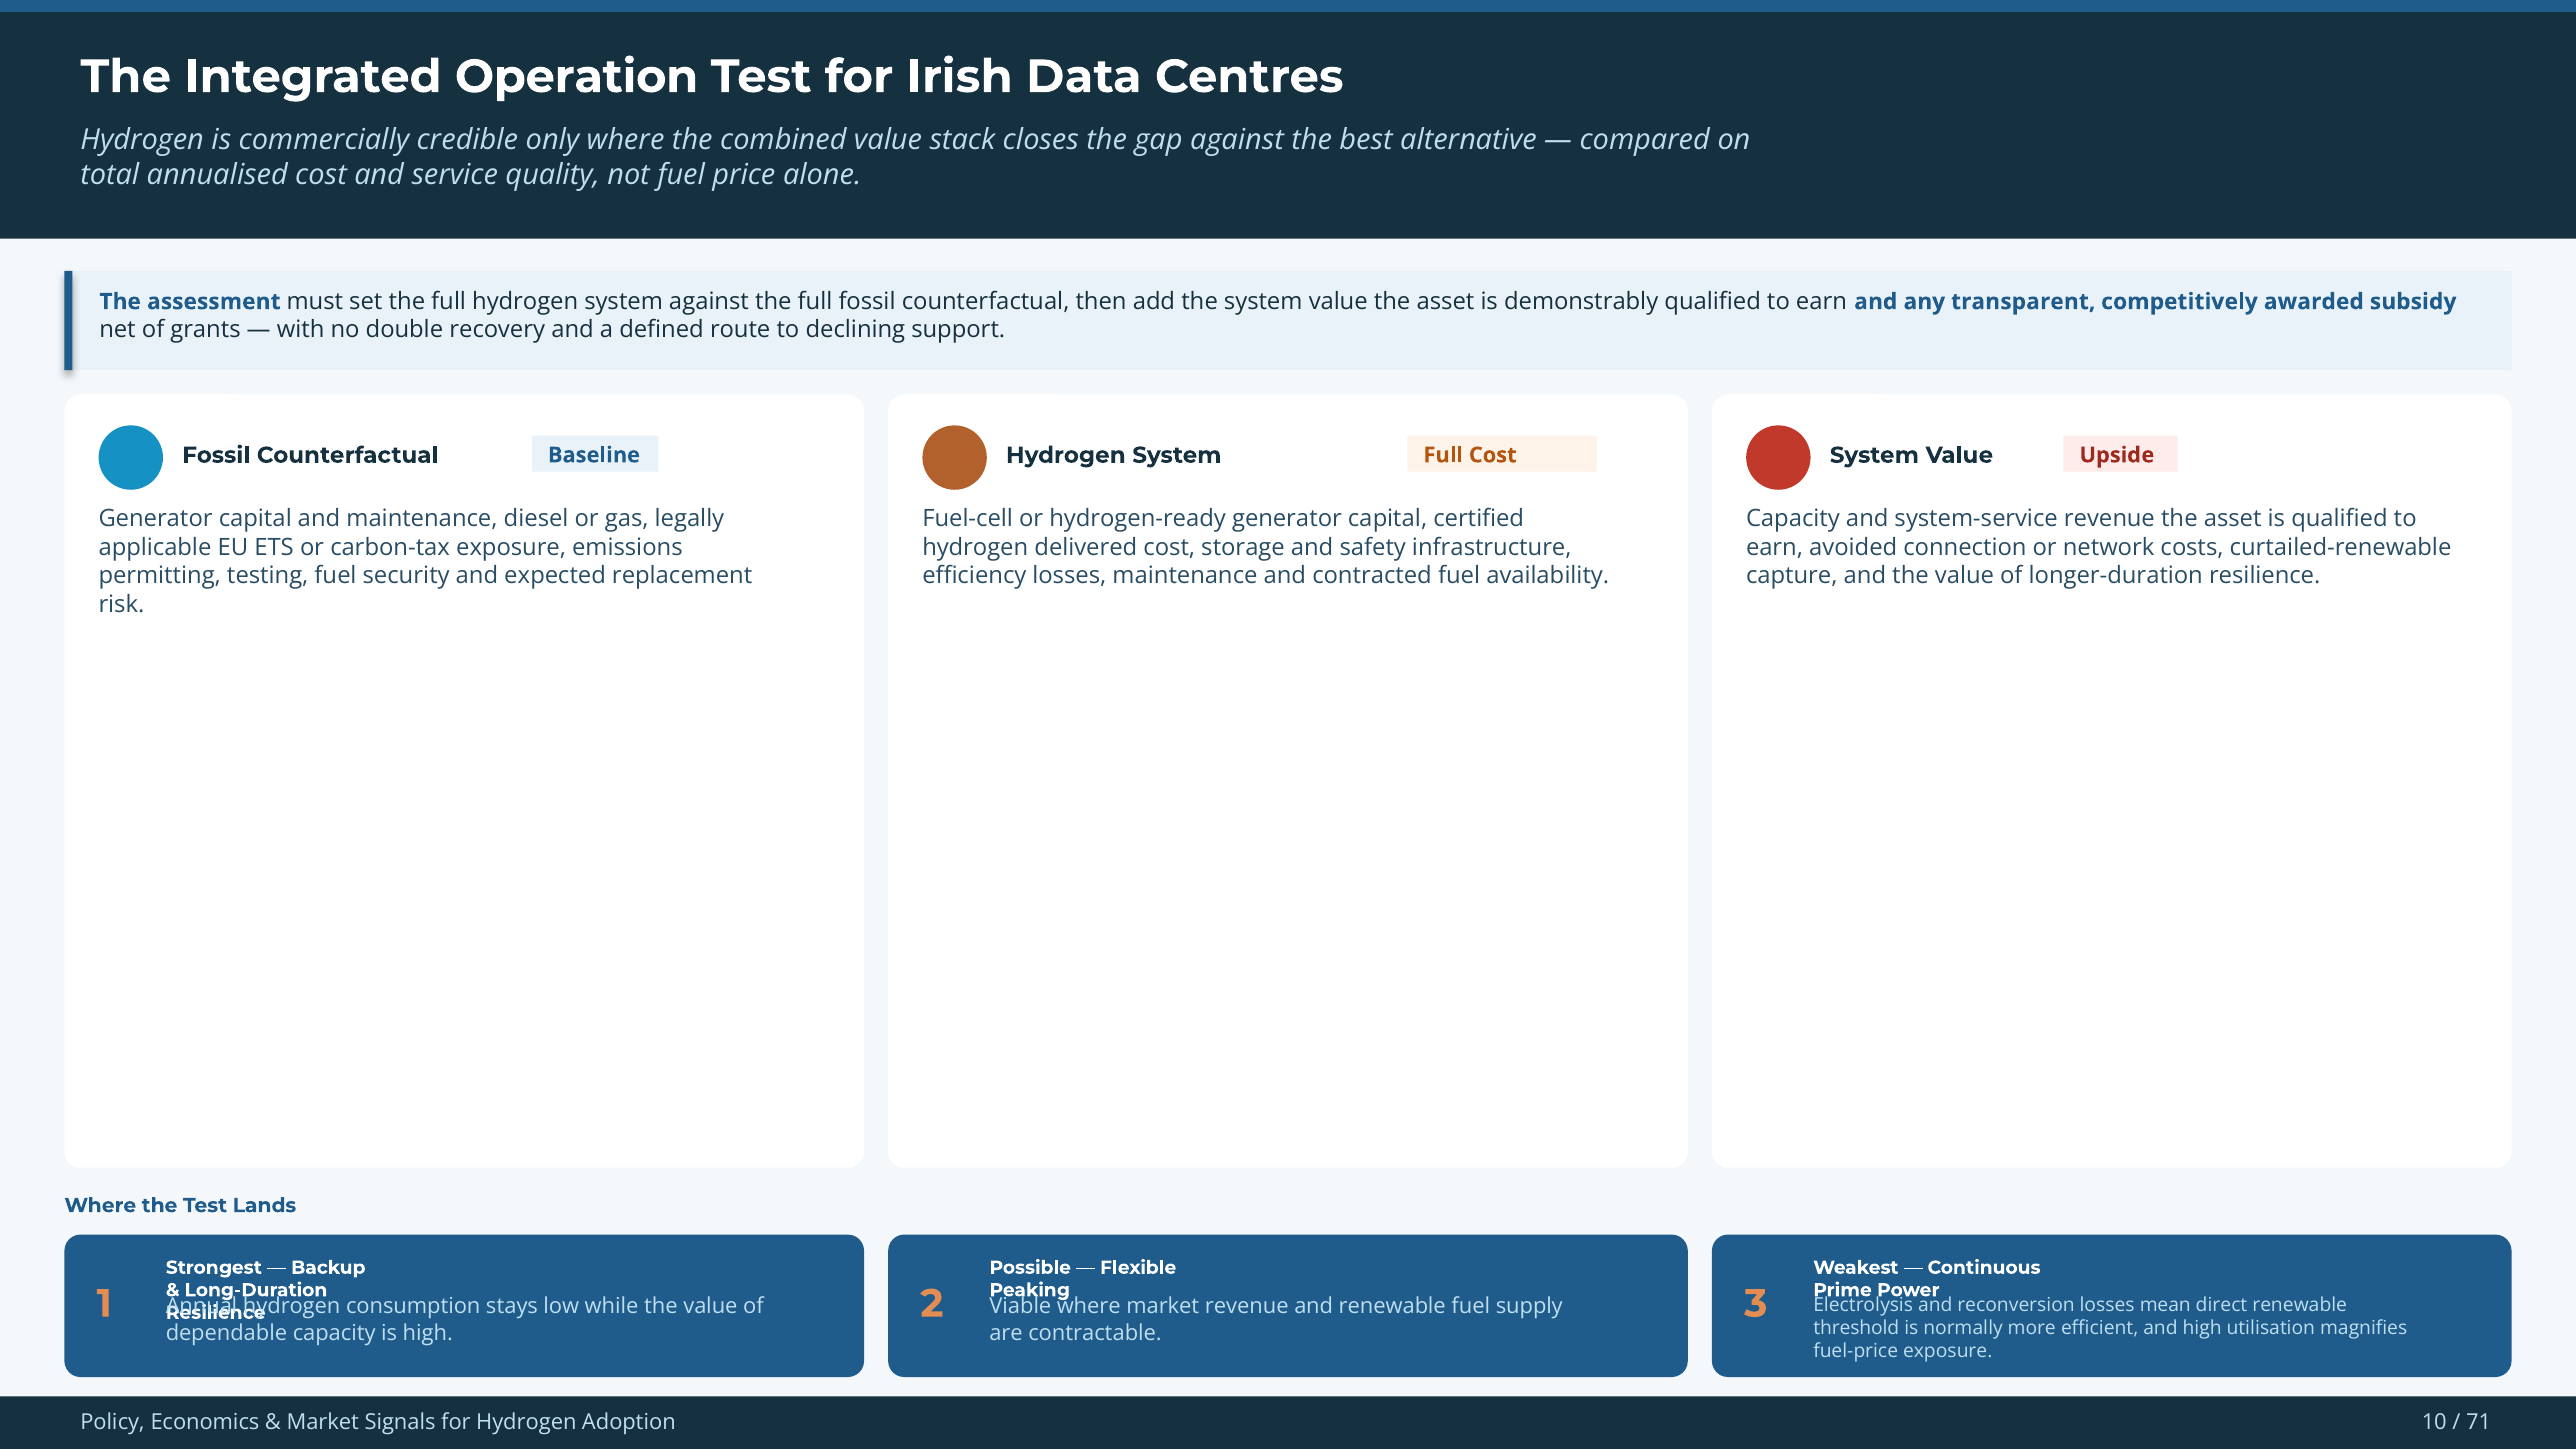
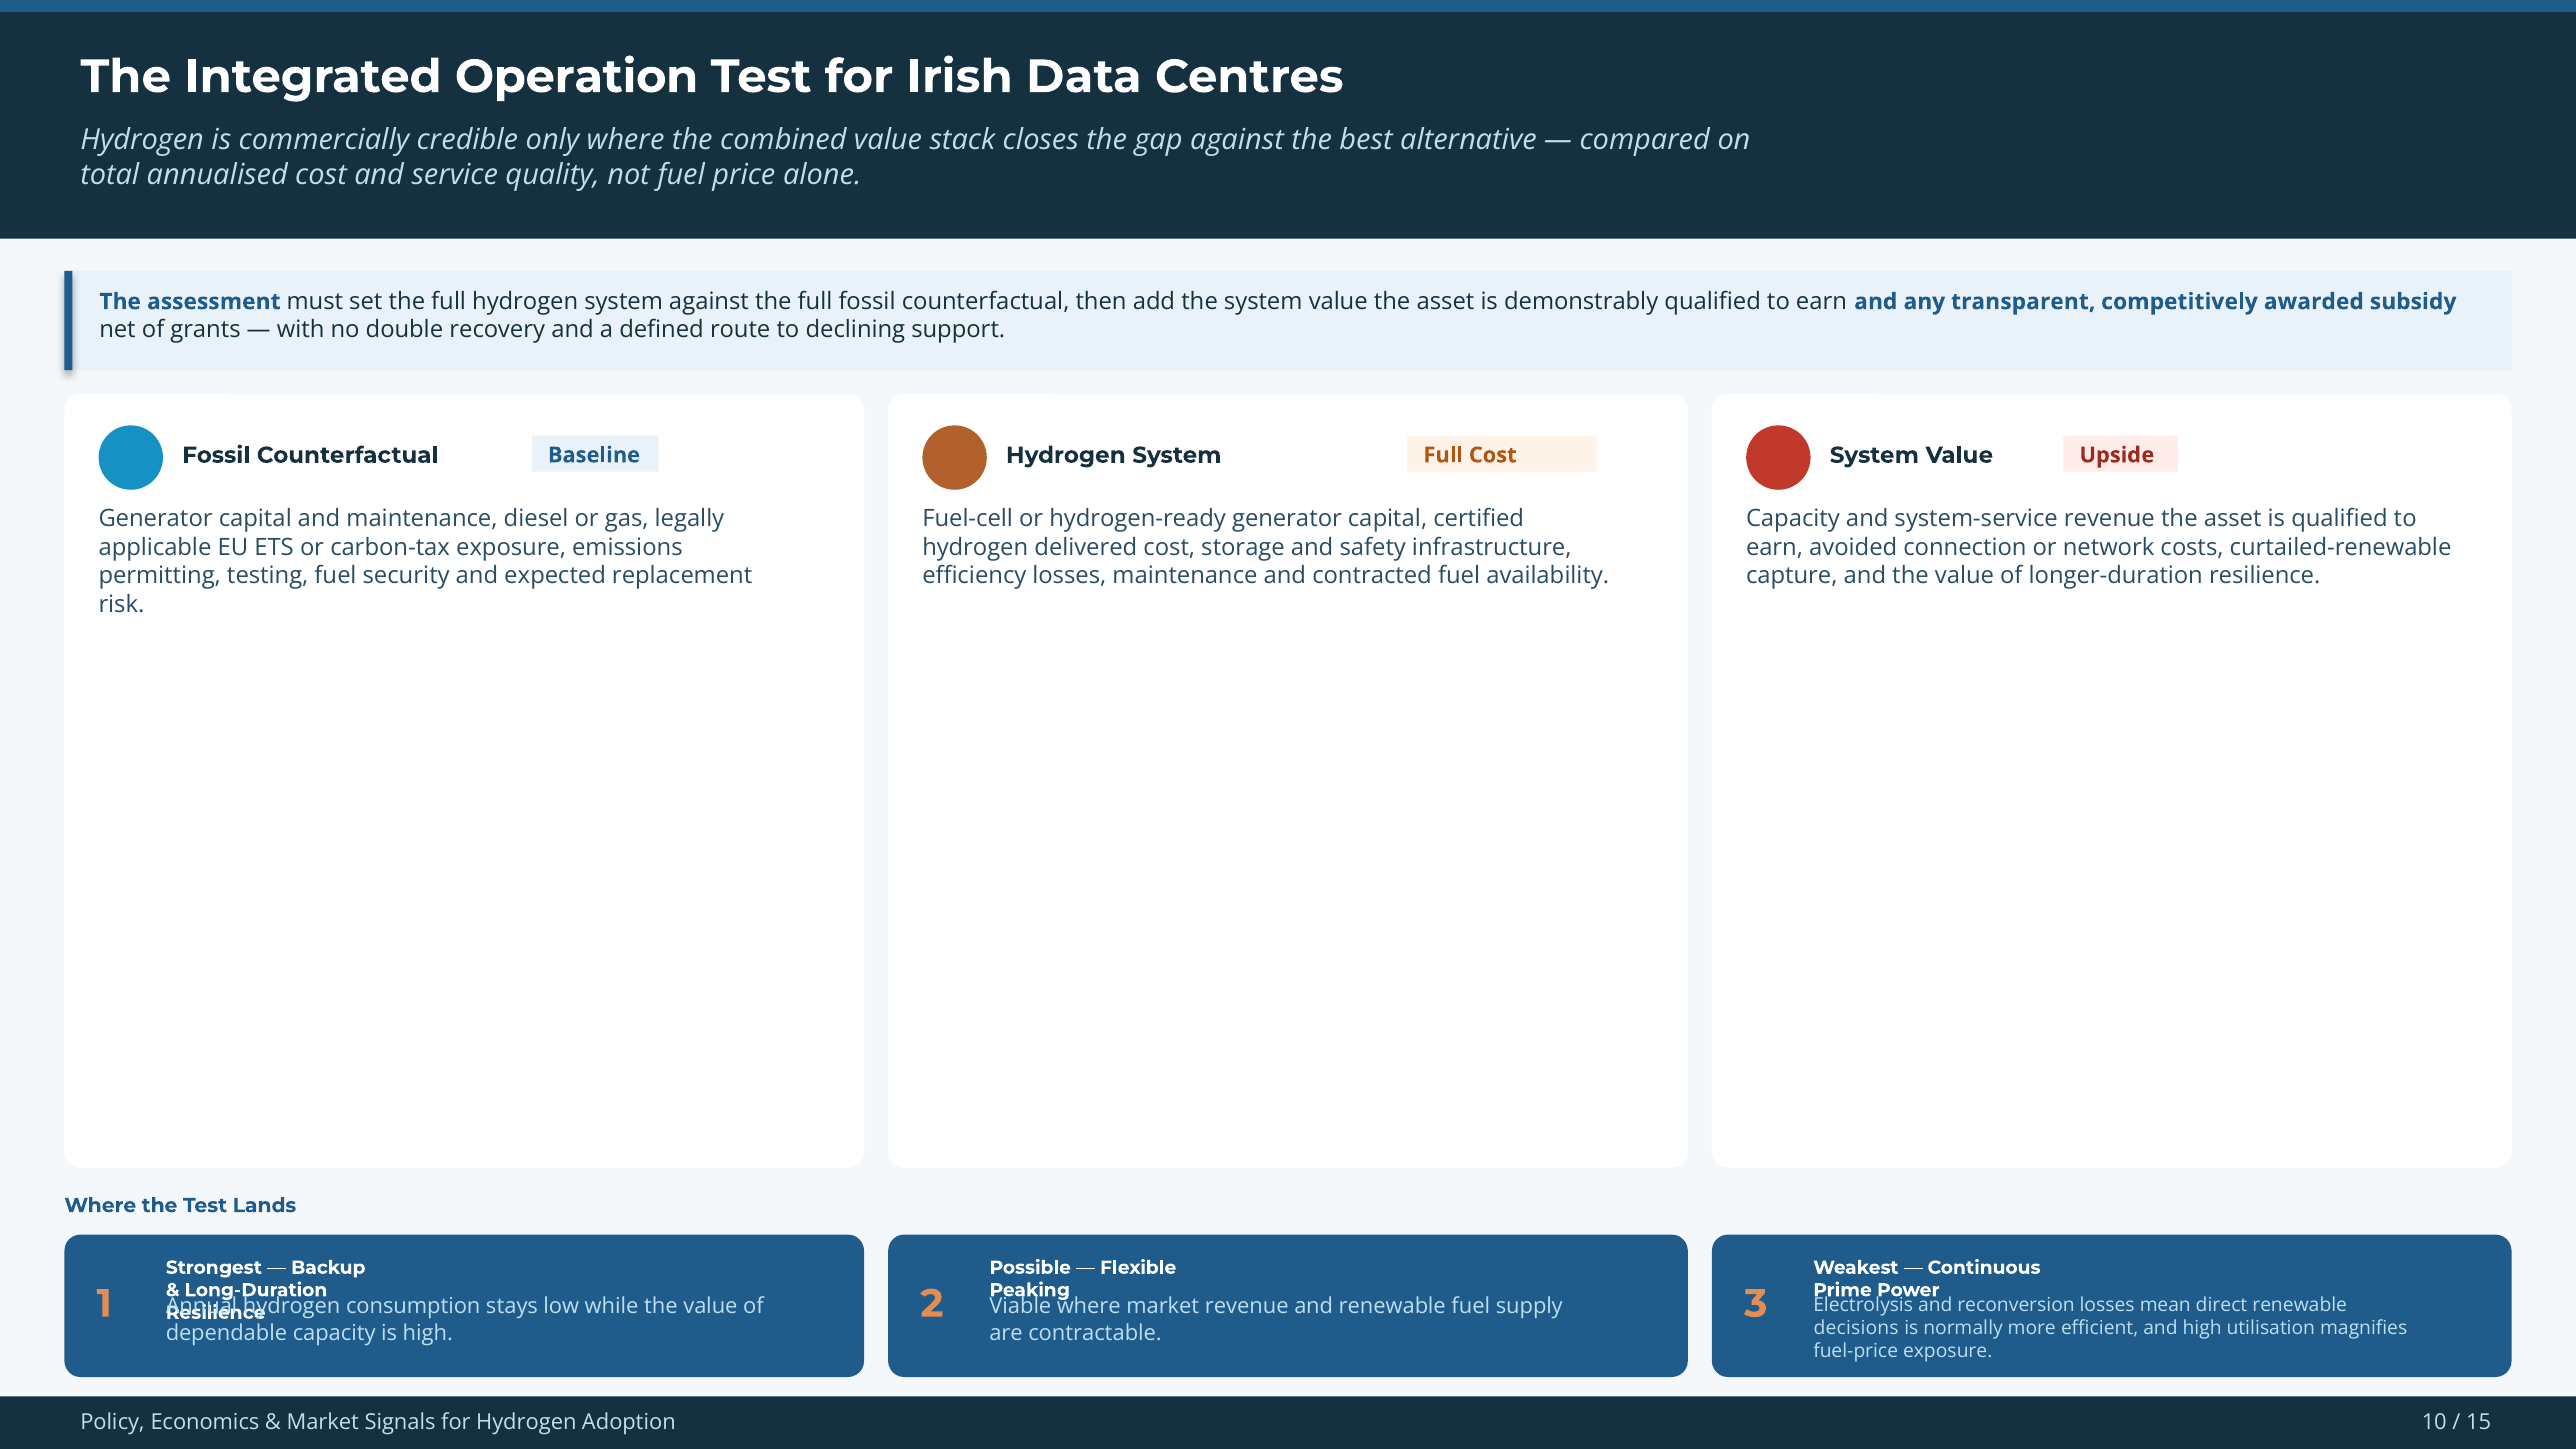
threshold: threshold -> decisions (1856, 1328)
71: 71 -> 15 (2479, 1422)
